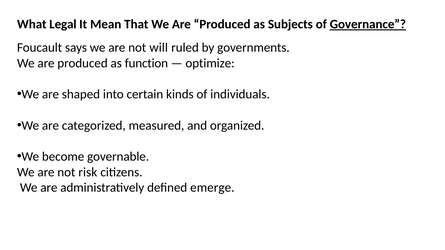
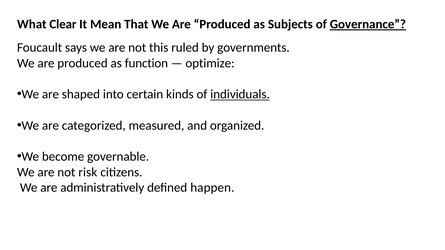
Legal: Legal -> Clear (63, 24)
will: will -> this (159, 48)
individuals underline: none -> present (240, 94)
emerge: emerge -> happen (212, 188)
